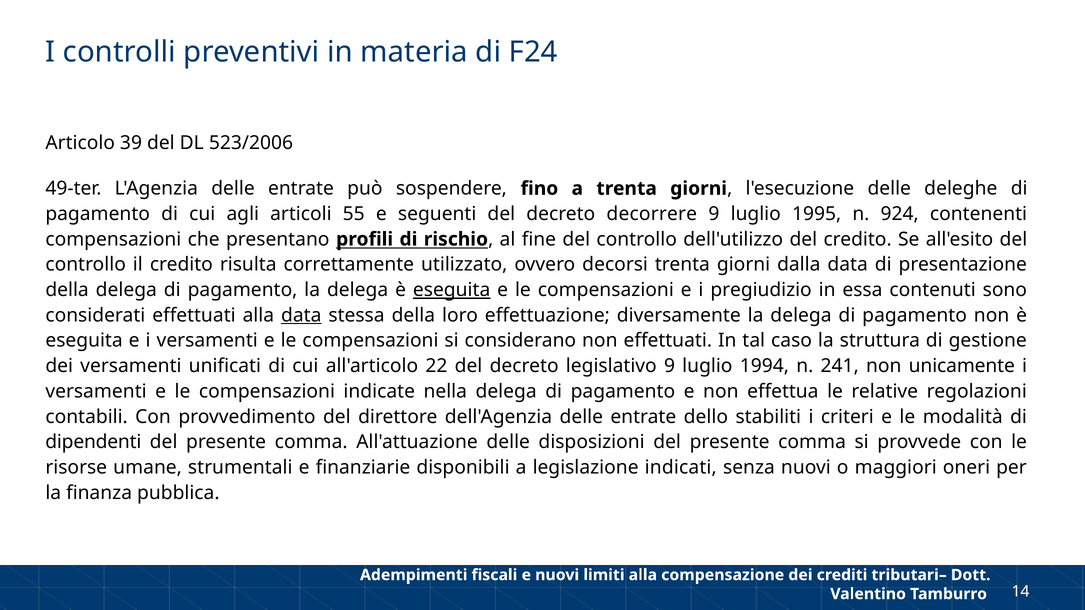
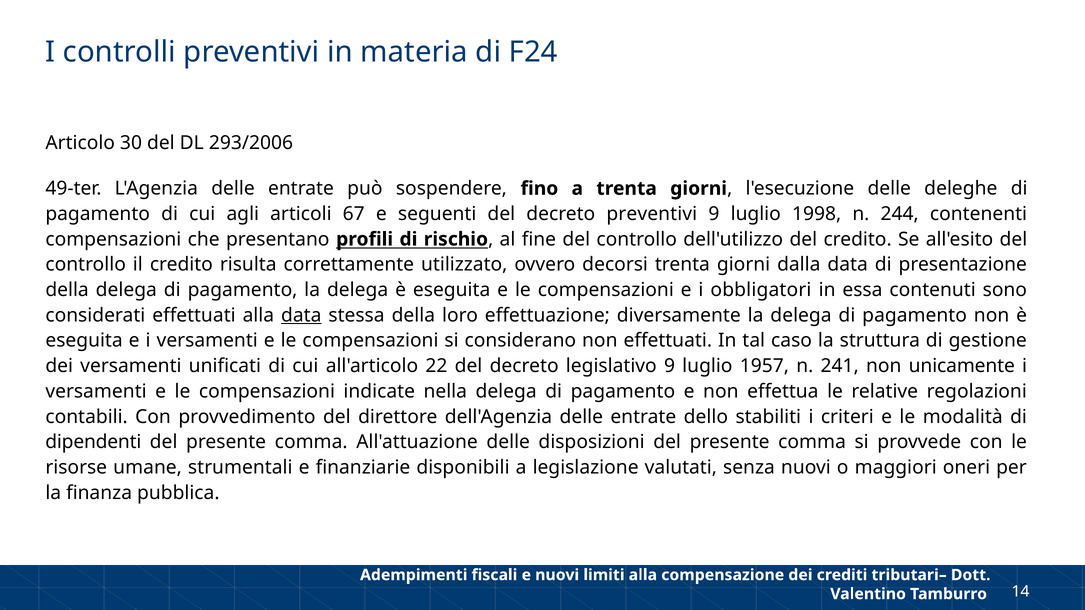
39: 39 -> 30 (131, 143)
523/2006: 523/2006 -> 293/2006 (251, 143)
55: 55 -> 67 (354, 214)
decreto decorrere: decorrere -> preventivi (652, 214)
1995: 1995 -> 1998 (817, 214)
924: 924 -> 244 (900, 214)
eseguita underline: present -> none (452, 290)
pregiudizio: pregiudizio -> obbligatori (761, 290)
1994: 1994 -> 1957 (764, 366)
indicati: indicati -> valutati (681, 468)
